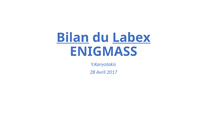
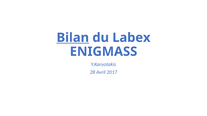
Labex underline: present -> none (131, 38)
